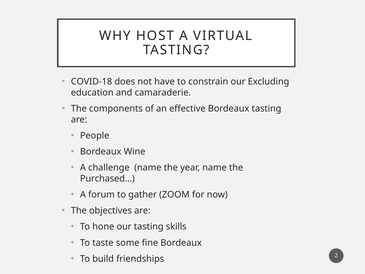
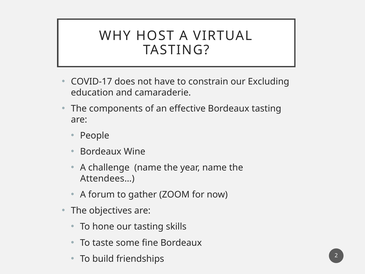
COVID-18: COVID-18 -> COVID-17 (92, 81)
Purchased…: Purchased… -> Attendees… (107, 178)
